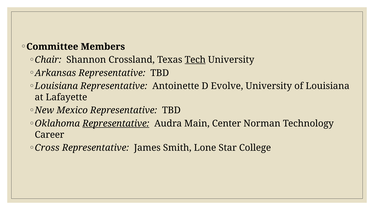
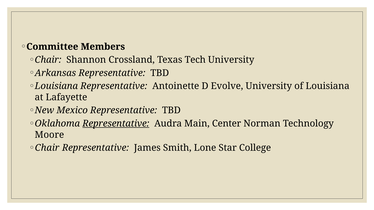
Tech underline: present -> none (195, 60)
Career: Career -> Moore (49, 135)
Cross: Cross -> Chair (47, 148)
